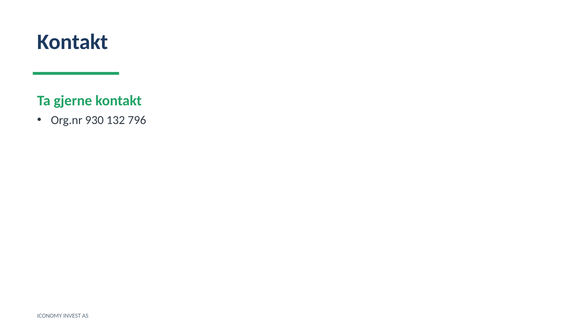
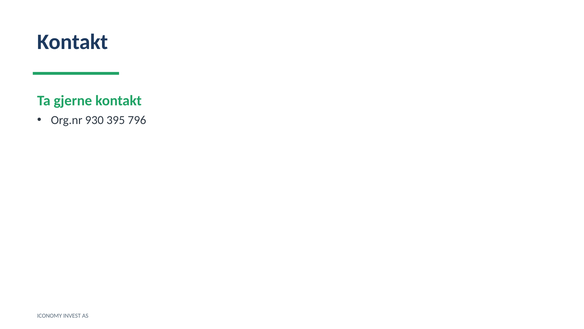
132: 132 -> 395 (116, 120)
